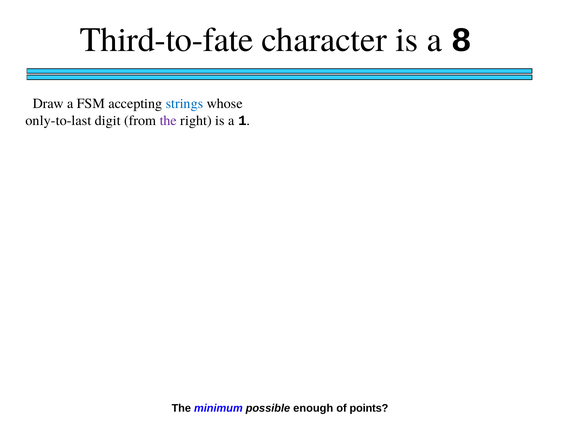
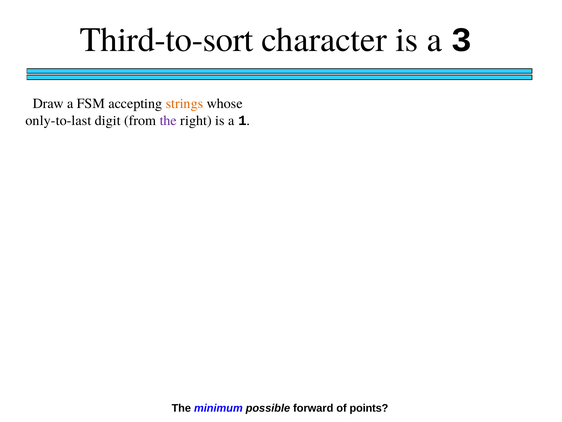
Third-to-fate: Third-to-fate -> Third-to-sort (167, 40)
8: 8 -> 3 (461, 40)
strings colour: blue -> orange (184, 103)
enough: enough -> forward (313, 408)
